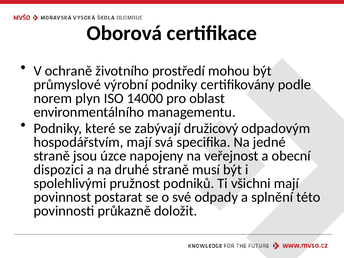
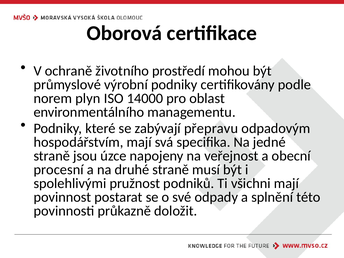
družicový: družicový -> přepravu (211, 128)
dispozici: dispozici -> procesní (59, 170)
